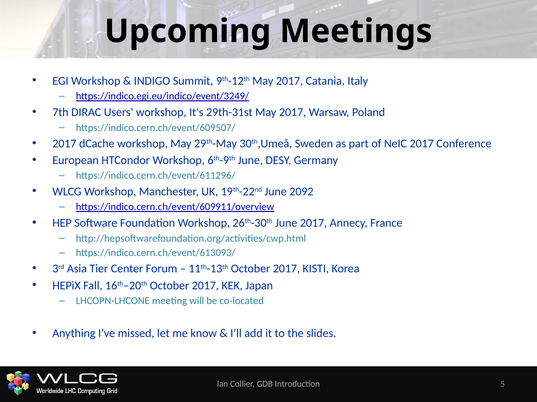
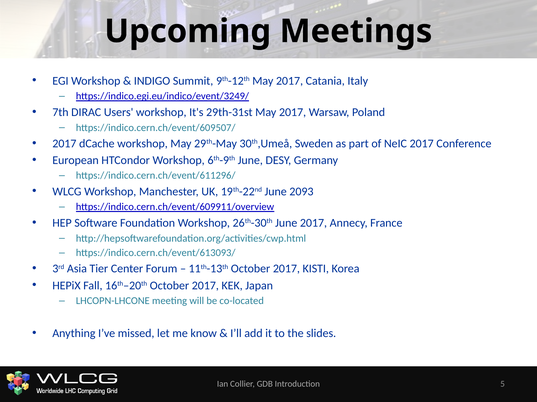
2092: 2092 -> 2093 (301, 192)
